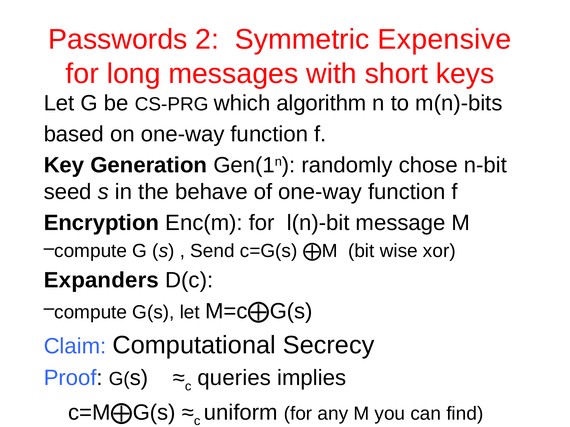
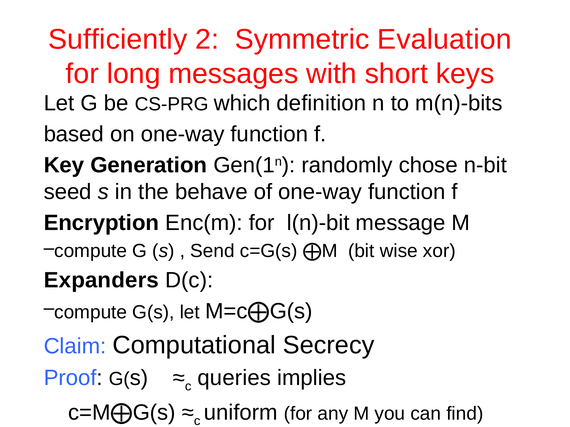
Passwords: Passwords -> Sufficiently (118, 40)
Expensive: Expensive -> Evaluation (445, 40)
algorithm: algorithm -> definition (321, 103)
